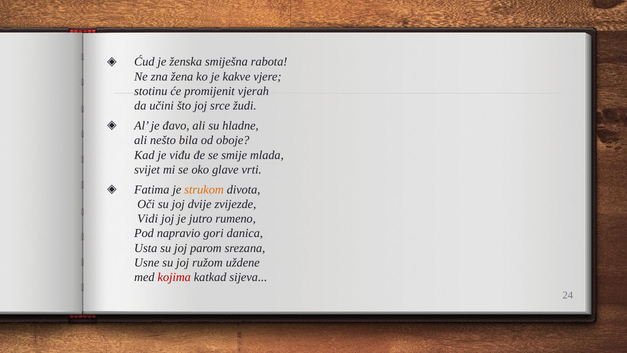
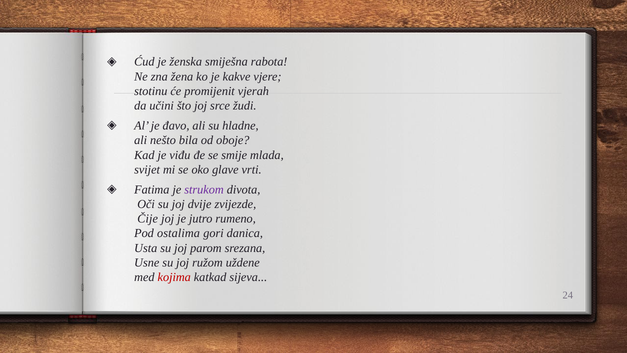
strukom colour: orange -> purple (204, 189)
Vidi: Vidi -> Čije (148, 219)
napravio: napravio -> ostalima (178, 233)
